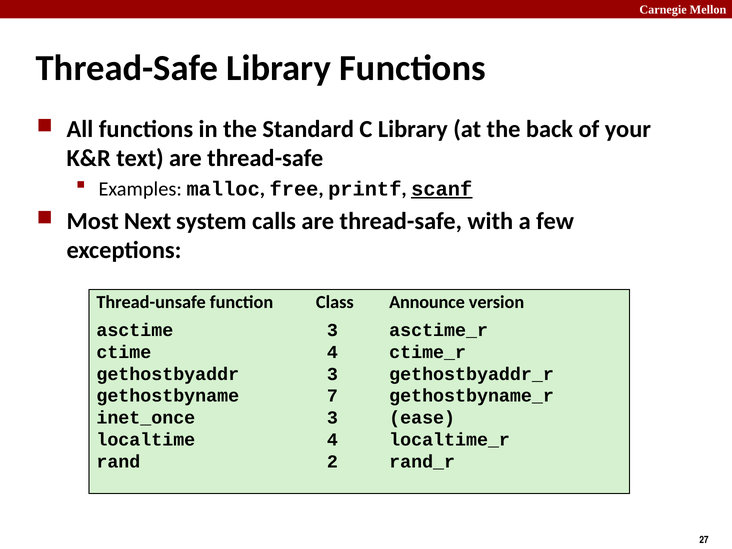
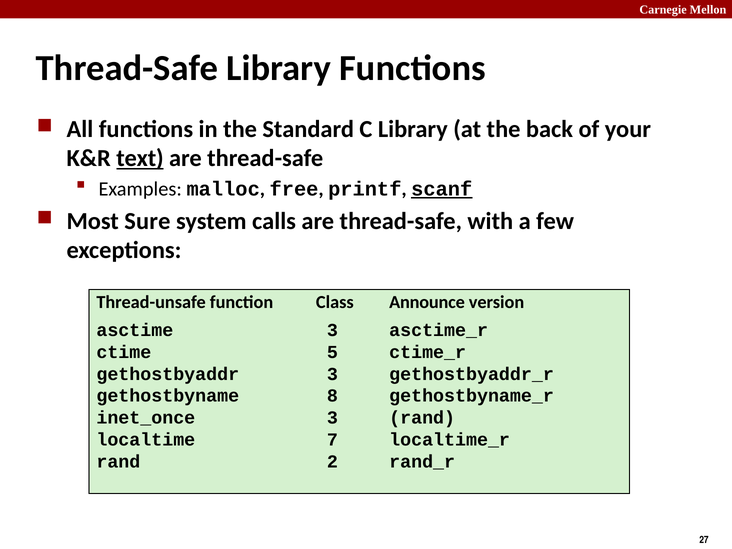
text underline: none -> present (140, 158)
Next: Next -> Sure (147, 221)
ctime 4: 4 -> 5 (332, 352)
7: 7 -> 8 (332, 396)
3 ease: ease -> rand (422, 418)
localtime 4: 4 -> 7 (332, 440)
